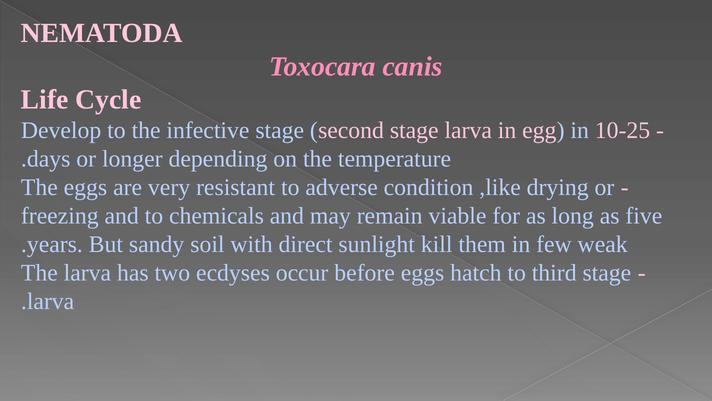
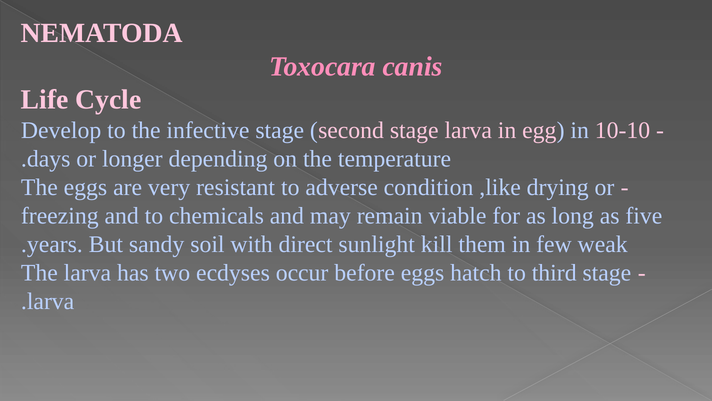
10-25: 10-25 -> 10-10 (623, 130)
